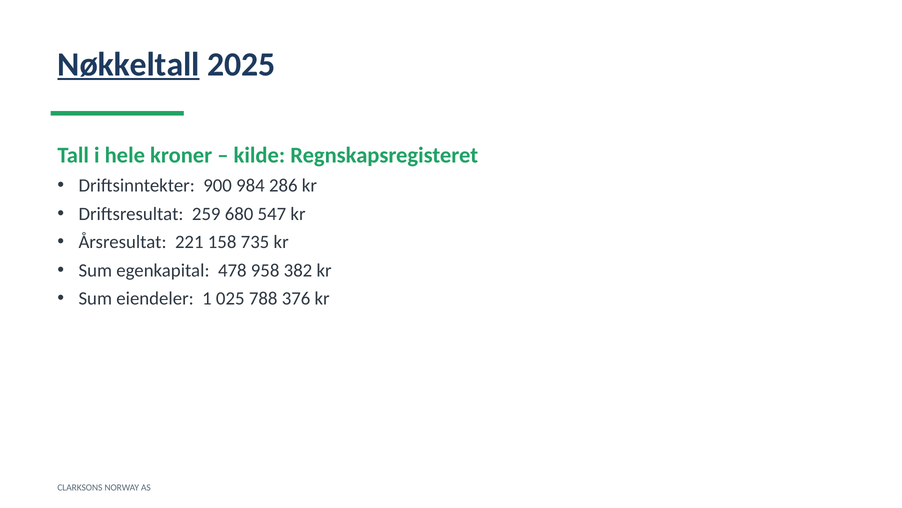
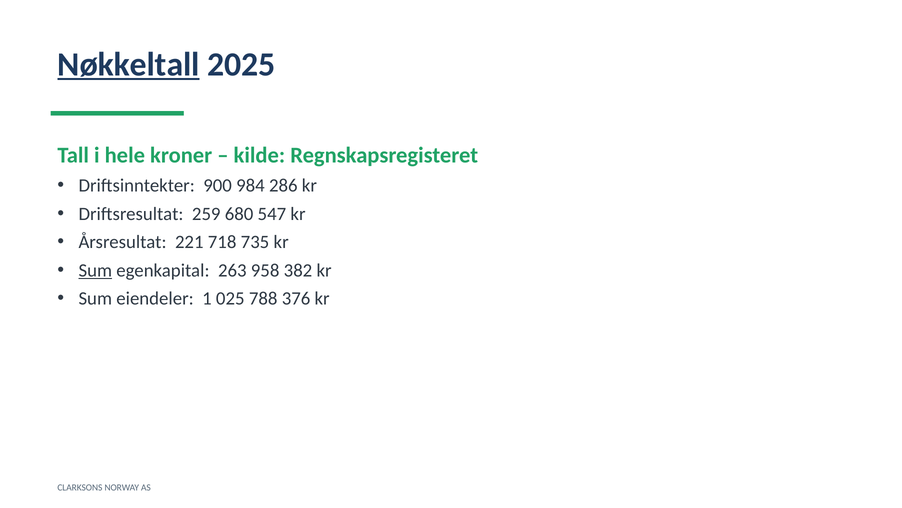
158: 158 -> 718 (222, 242)
Sum underline: none -> present (95, 270)
478: 478 -> 263 (232, 270)
